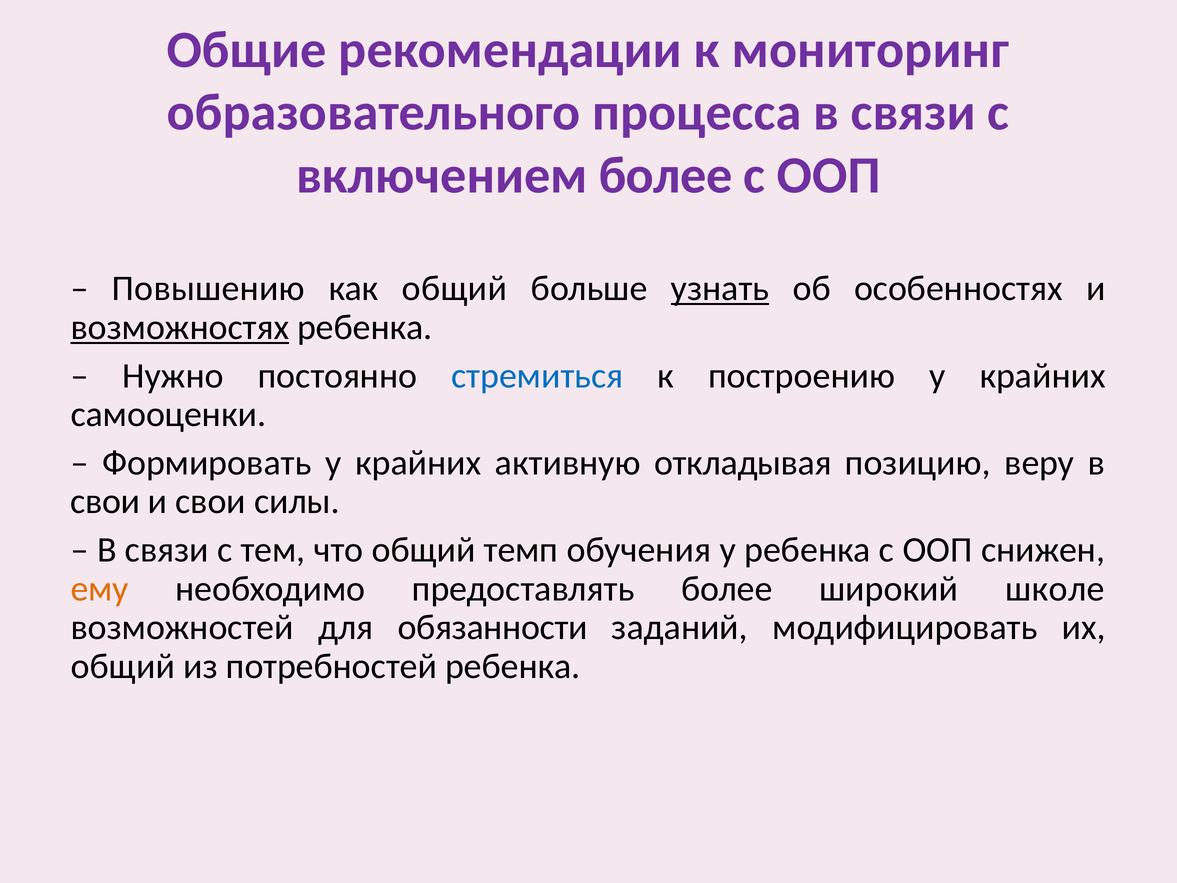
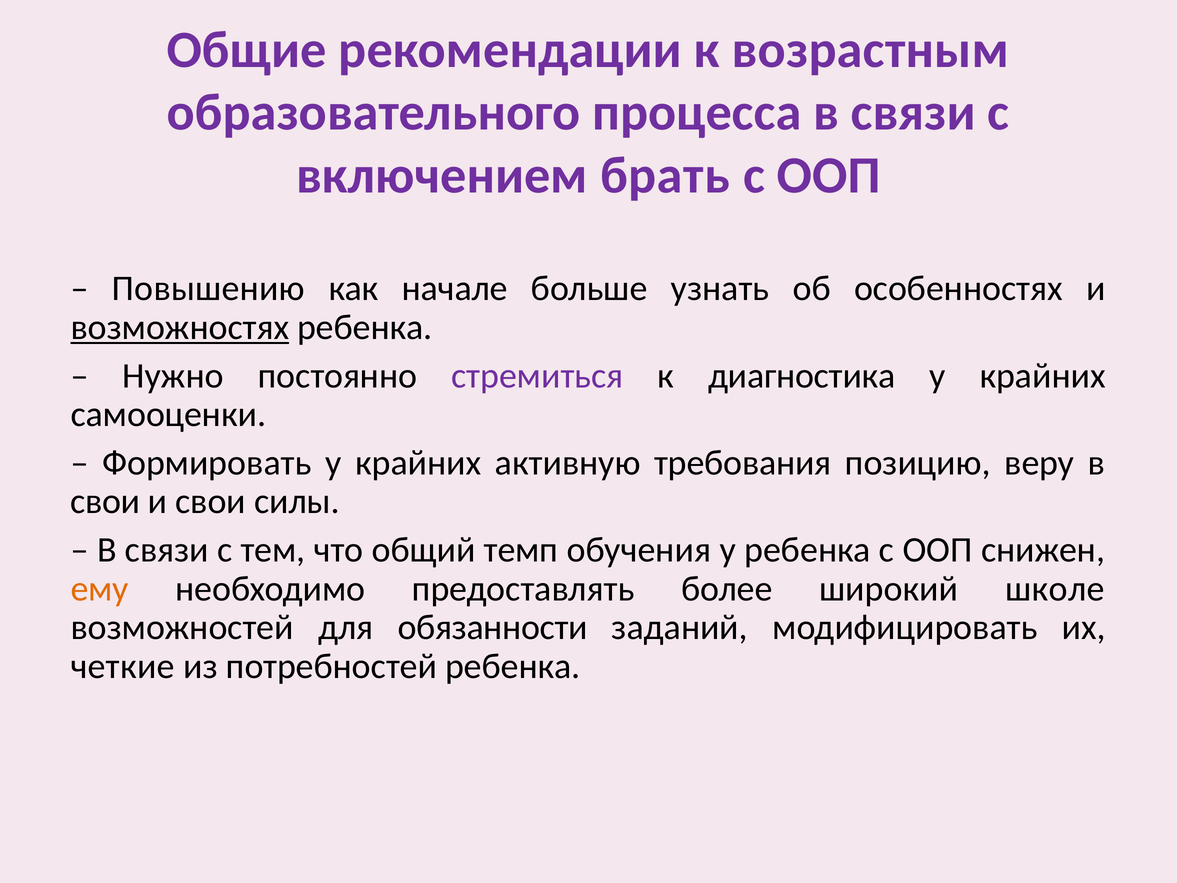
мониторинг: мониторинг -> возрастным (870, 50)
включением более: более -> брать (665, 175)
как общий: общий -> начале (455, 289)
узнать underline: present -> none (720, 289)
стремиться colour: blue -> purple (537, 376)
построению: построению -> диагностика (802, 376)
откладывая: откладывая -> требования (743, 463)
общий: общий -> четкие (123, 666)
